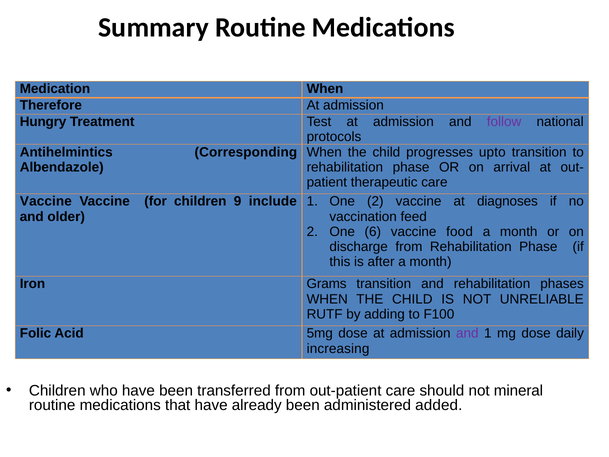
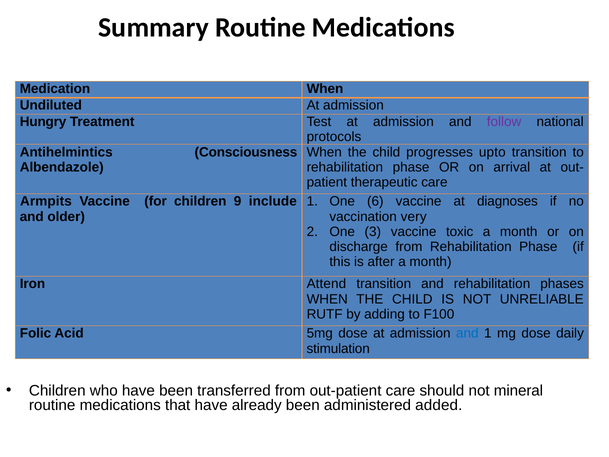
Therefore: Therefore -> Undiluted (51, 105)
Corresponding: Corresponding -> Consciousness (246, 152)
Vaccine: Vaccine -> Armpits (46, 201)
One 2: 2 -> 6 (375, 201)
feed: feed -> very (414, 216)
6: 6 -> 3 (373, 231)
food: food -> toxic (460, 231)
Grams: Grams -> Attend (326, 284)
and colour: purple -> blue (467, 333)
increasing: increasing -> stimulation (338, 348)
